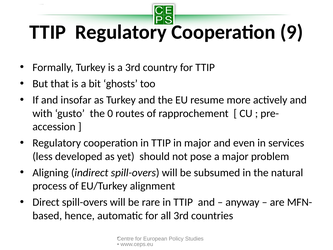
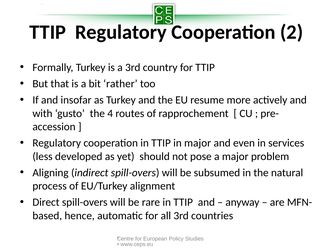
9: 9 -> 2 (292, 32)
ghosts: ghosts -> rather (120, 84)
0: 0 -> 4 (110, 113)
